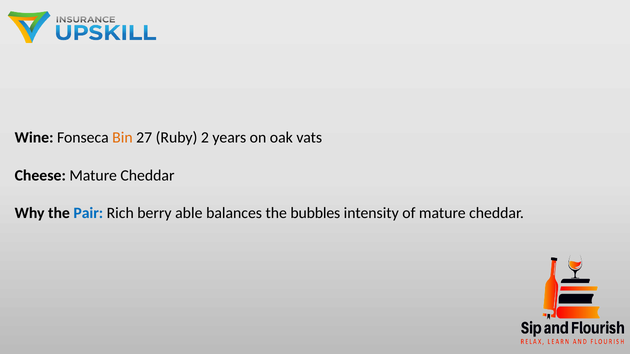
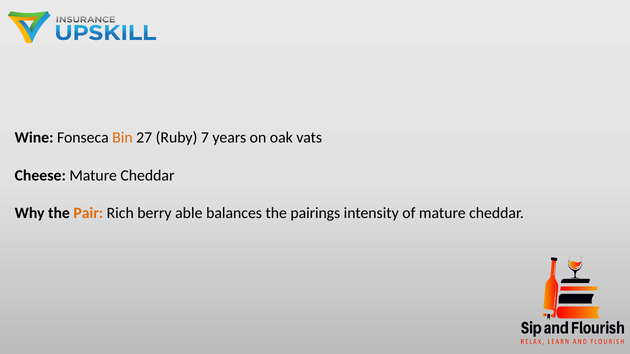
2: 2 -> 7 (205, 138)
Pair colour: blue -> orange (88, 213)
bubbles: bubbles -> pairings (315, 213)
